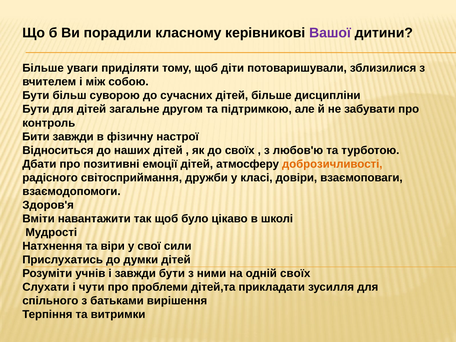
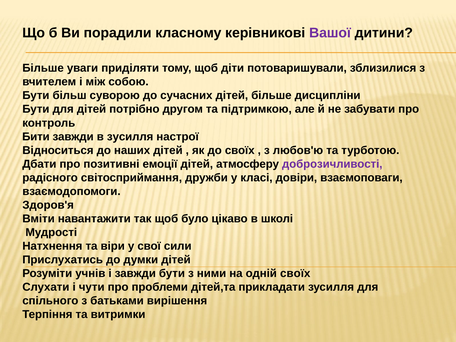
загальне: загальне -> потрібно (134, 109)
в фізичну: фізичну -> зусилля (130, 137)
доброзичливості colour: orange -> purple (332, 164)
